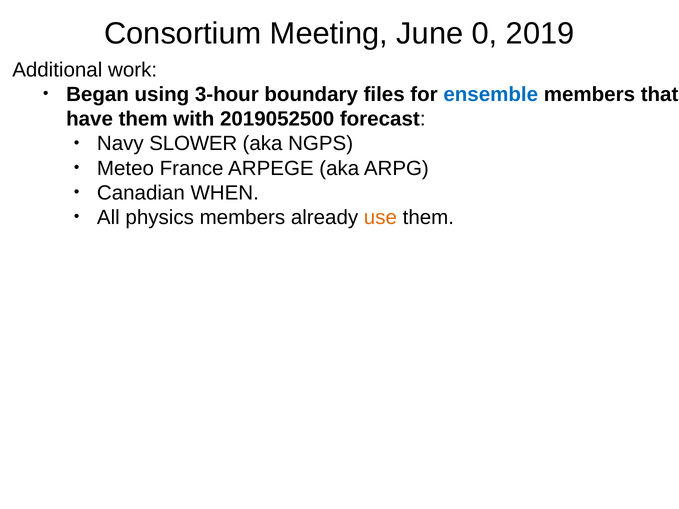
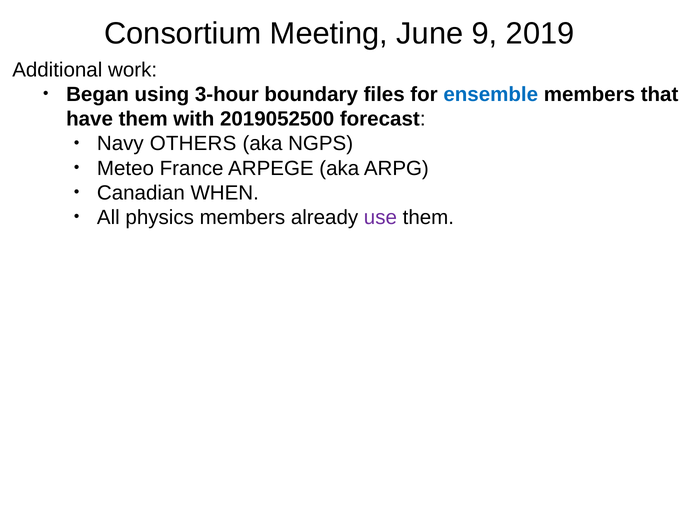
0: 0 -> 9 (485, 34)
SLOWER: SLOWER -> OTHERS (193, 144)
use colour: orange -> purple (380, 218)
